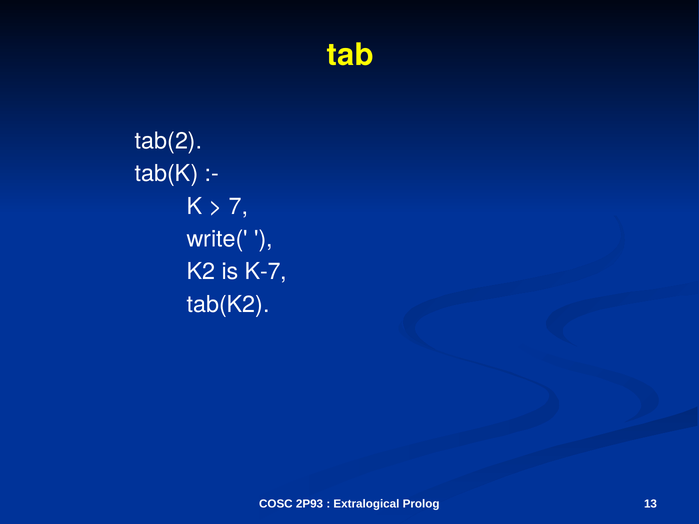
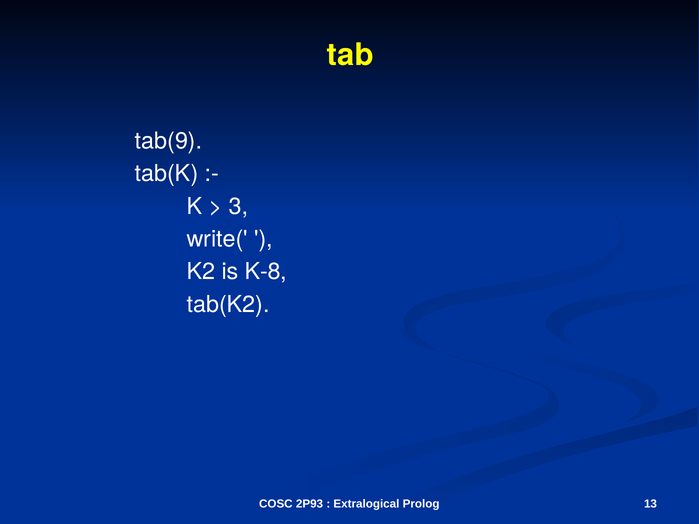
tab(2: tab(2 -> tab(9 (169, 141)
7: 7 -> 3 (238, 206)
K-7: K-7 -> K-8 (266, 272)
